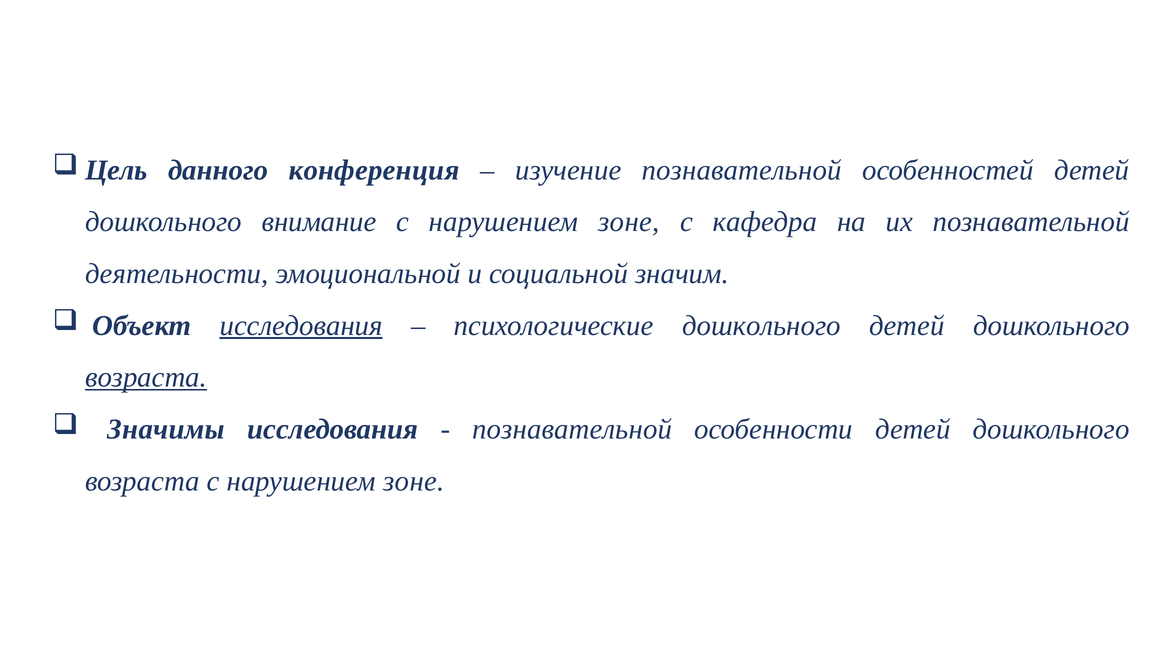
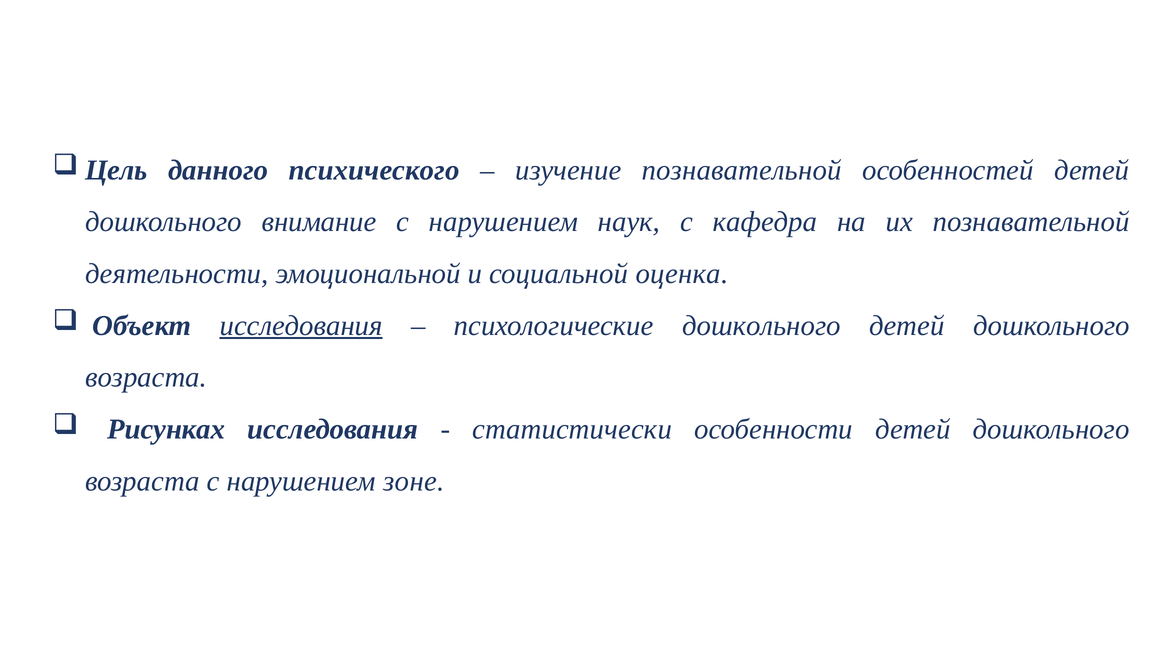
конференция: конференция -> психического (374, 170)
зоне: зоне -> наук (629, 222)
значим: значим -> оценка (682, 274)
возраста underline: present -> none (146, 377)
Значимы: Значимы -> Рисунках (166, 429)
познавательной: познавательной -> статистически (572, 429)
